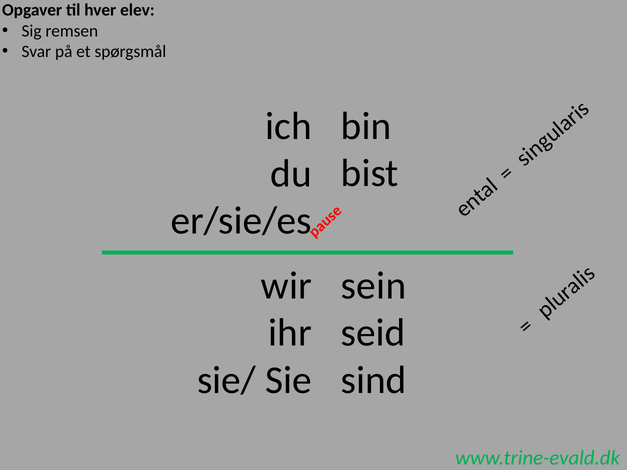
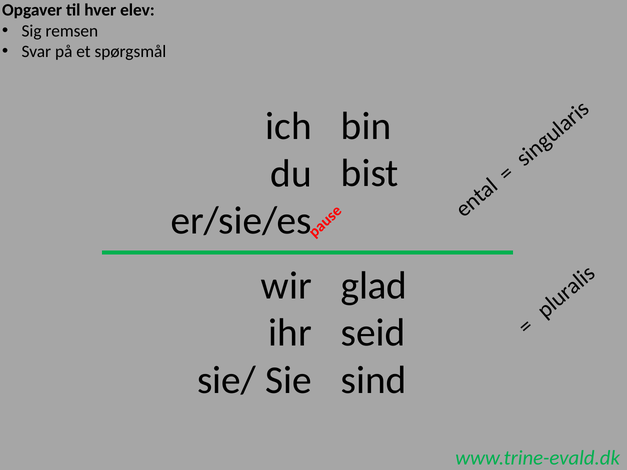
sein: sein -> glad (374, 286)
